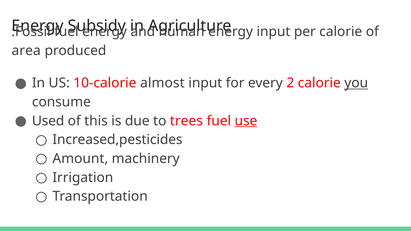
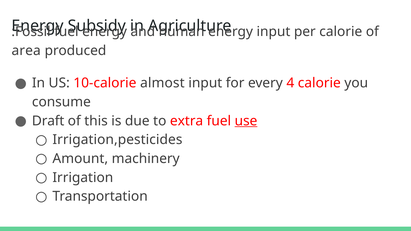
2: 2 -> 4 (290, 83)
you underline: present -> none (356, 83)
Used: Used -> Draft (48, 121)
trees: trees -> extra (187, 121)
Increased,pesticides: Increased,pesticides -> Irrigation,pesticides (117, 140)
